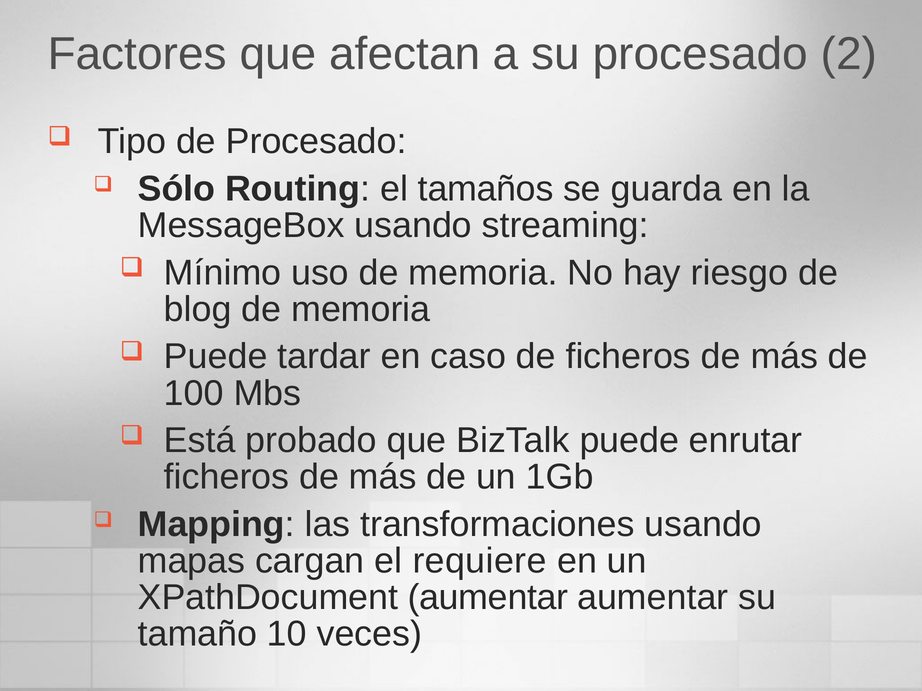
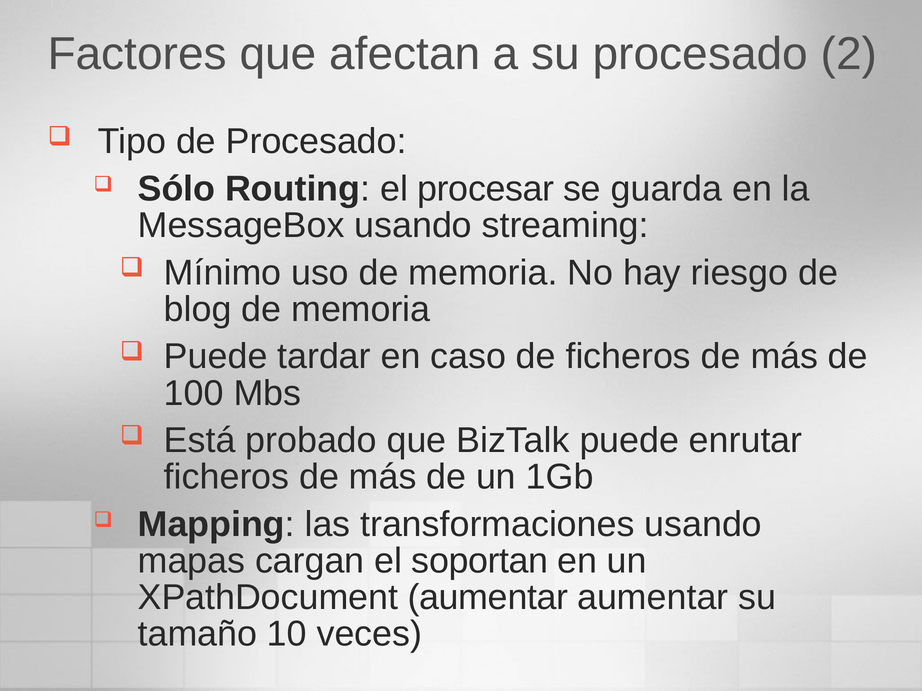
tamaños: tamaños -> procesar (486, 189)
requiere: requiere -> soportan (480, 561)
